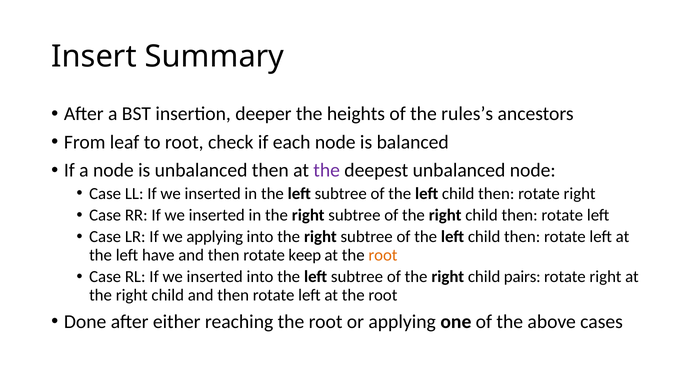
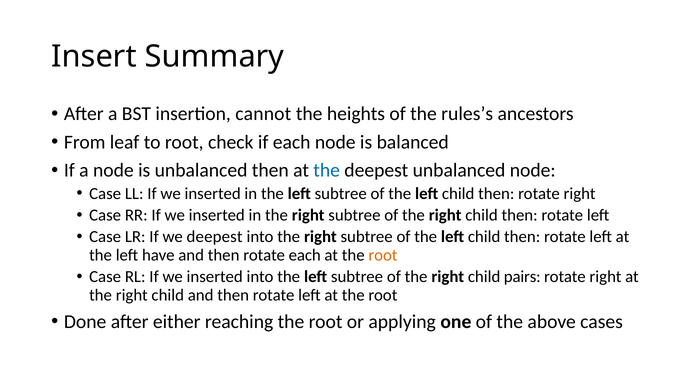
deeper: deeper -> cannot (263, 114)
the colour: purple -> blue (327, 170)
we applying: applying -> deepest (215, 237)
rotate keep: keep -> each (305, 255)
